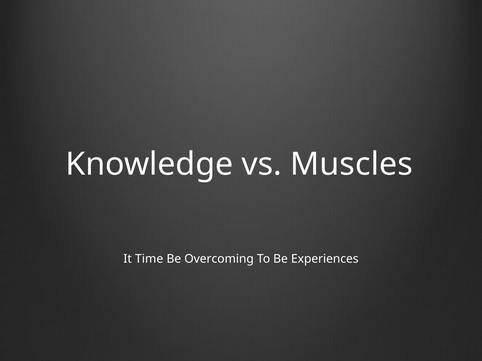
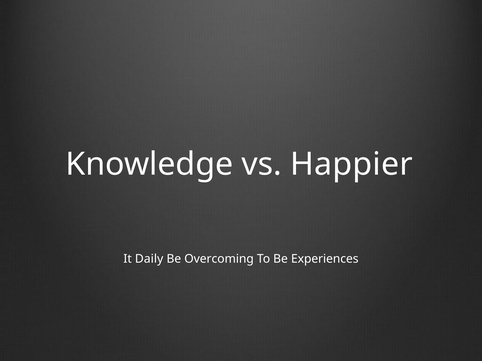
Muscles: Muscles -> Happier (351, 164)
Time: Time -> Daily (149, 259)
